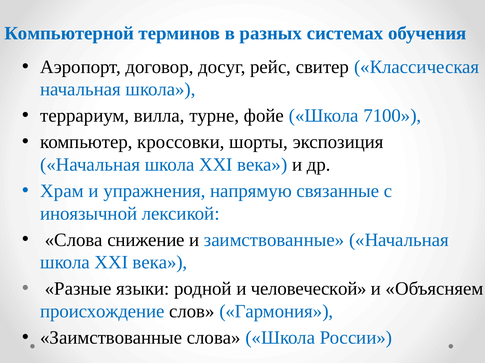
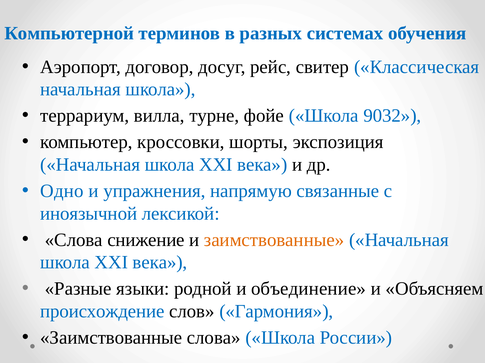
7100: 7100 -> 9032 (392, 116)
Храм: Храм -> Одно (62, 191)
заимствованные colour: blue -> orange (274, 240)
человеческой: человеческой -> объединение (309, 289)
